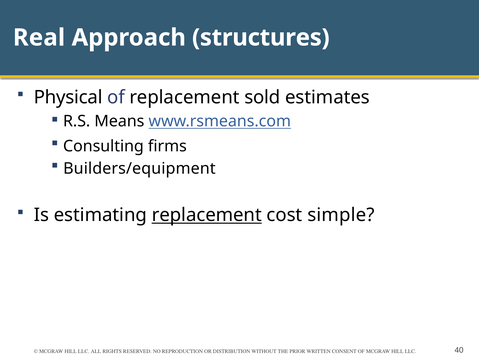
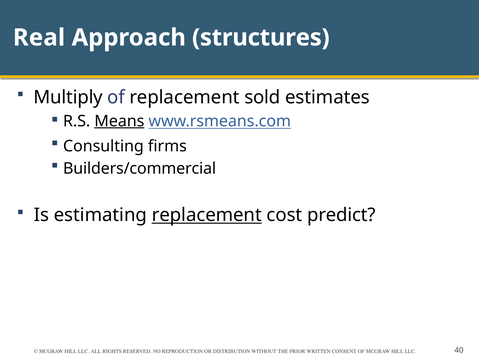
Physical: Physical -> Multiply (68, 97)
Means underline: none -> present (119, 121)
Builders/equipment: Builders/equipment -> Builders/commercial (140, 168)
simple: simple -> predict (341, 215)
